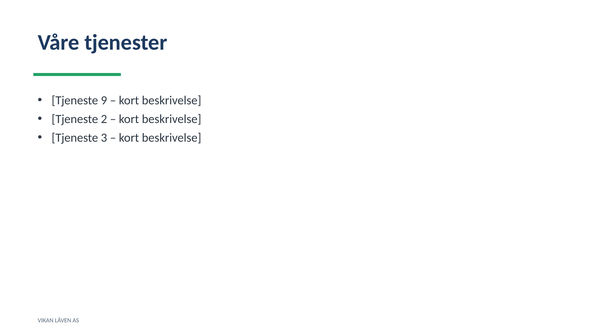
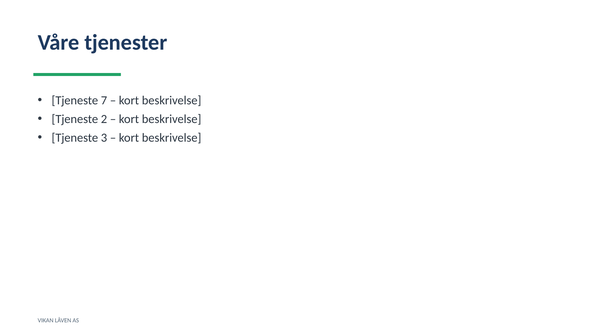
9: 9 -> 7 (104, 100)
